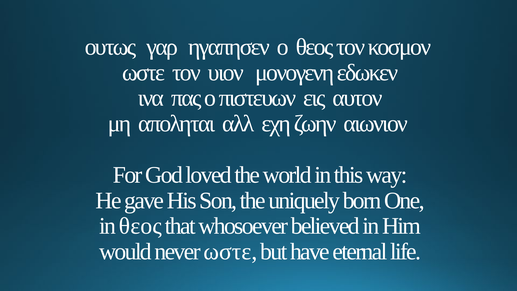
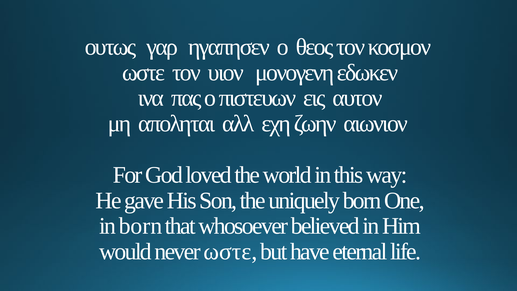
in θεος: θεος -> born (140, 226)
